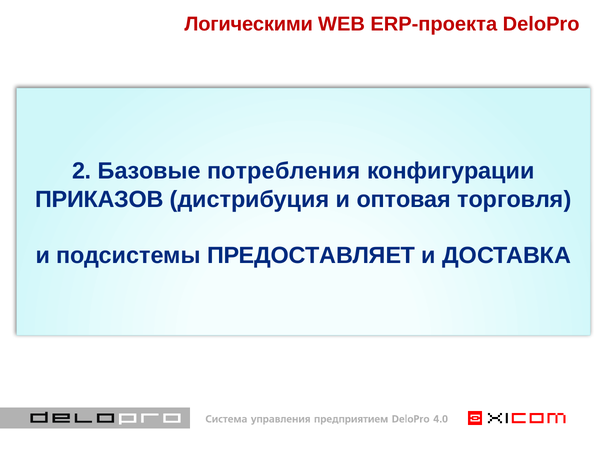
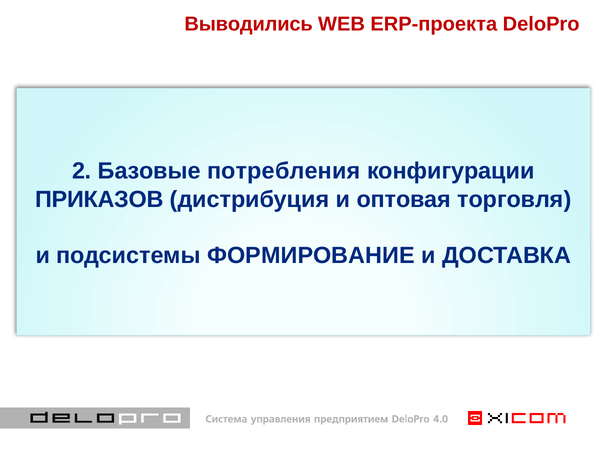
Логическими: Логическими -> Выводились (249, 24)
ПРЕДОСТАВЛЯЕТ: ПРЕДОСТАВЛЯЕТ -> ФОРМИРОВАНИЕ (311, 255)
